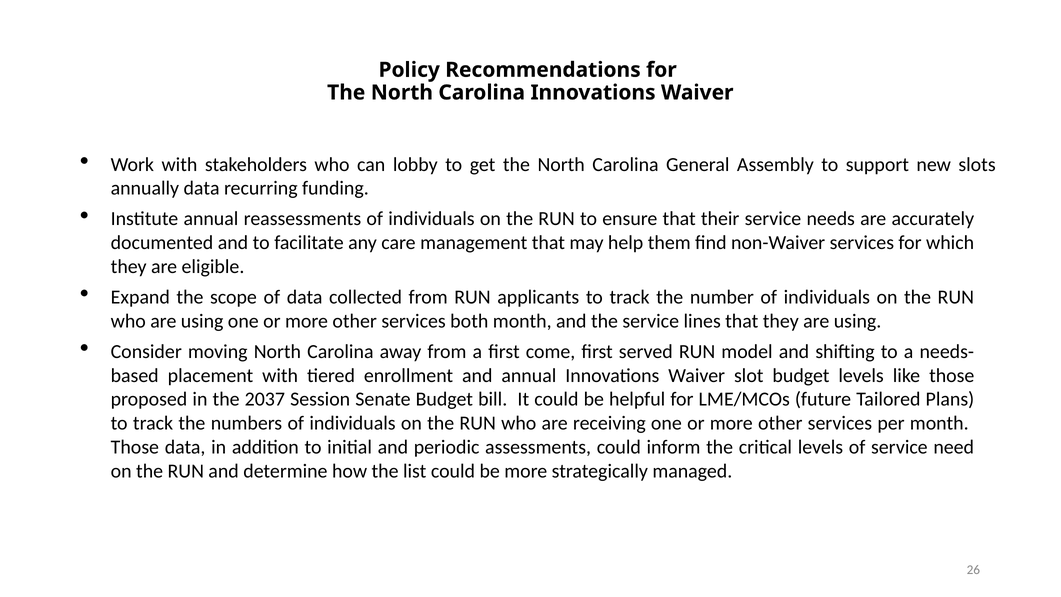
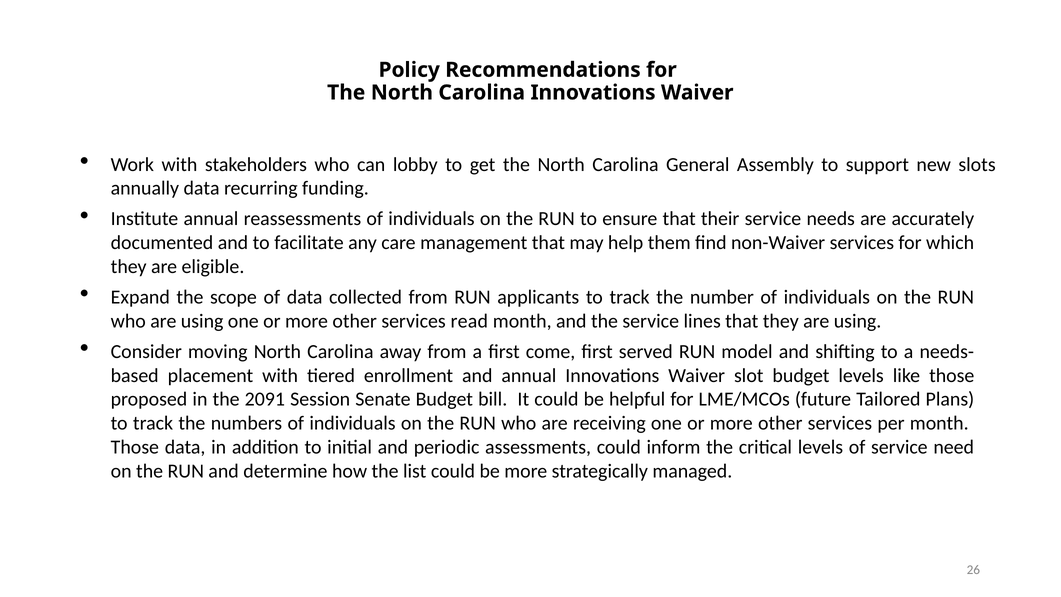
both: both -> read (469, 321)
2037: 2037 -> 2091 (265, 399)
